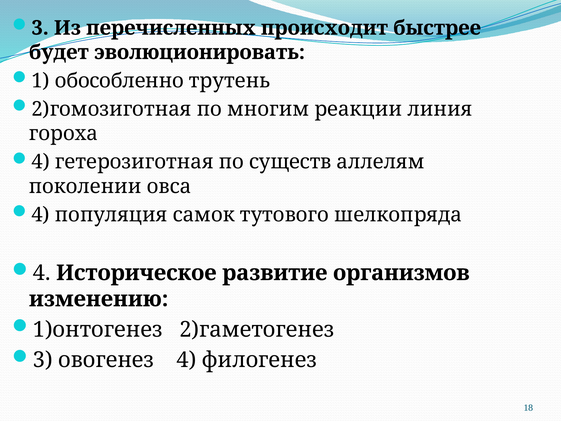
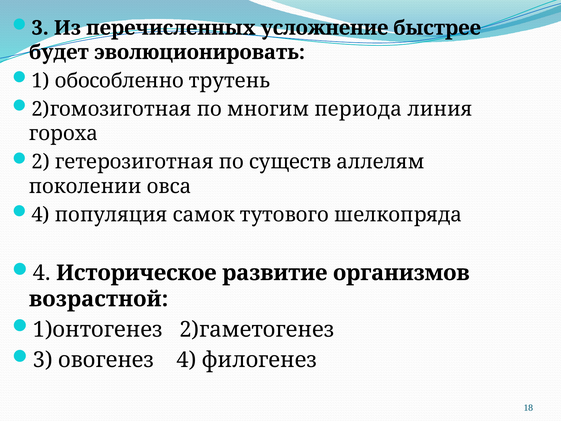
происходит: происходит -> усложнение (325, 28)
реакции: реакции -> периода (358, 109)
4: 4 -> 2 (41, 162)
изменению: изменению -> возрастной (99, 299)
